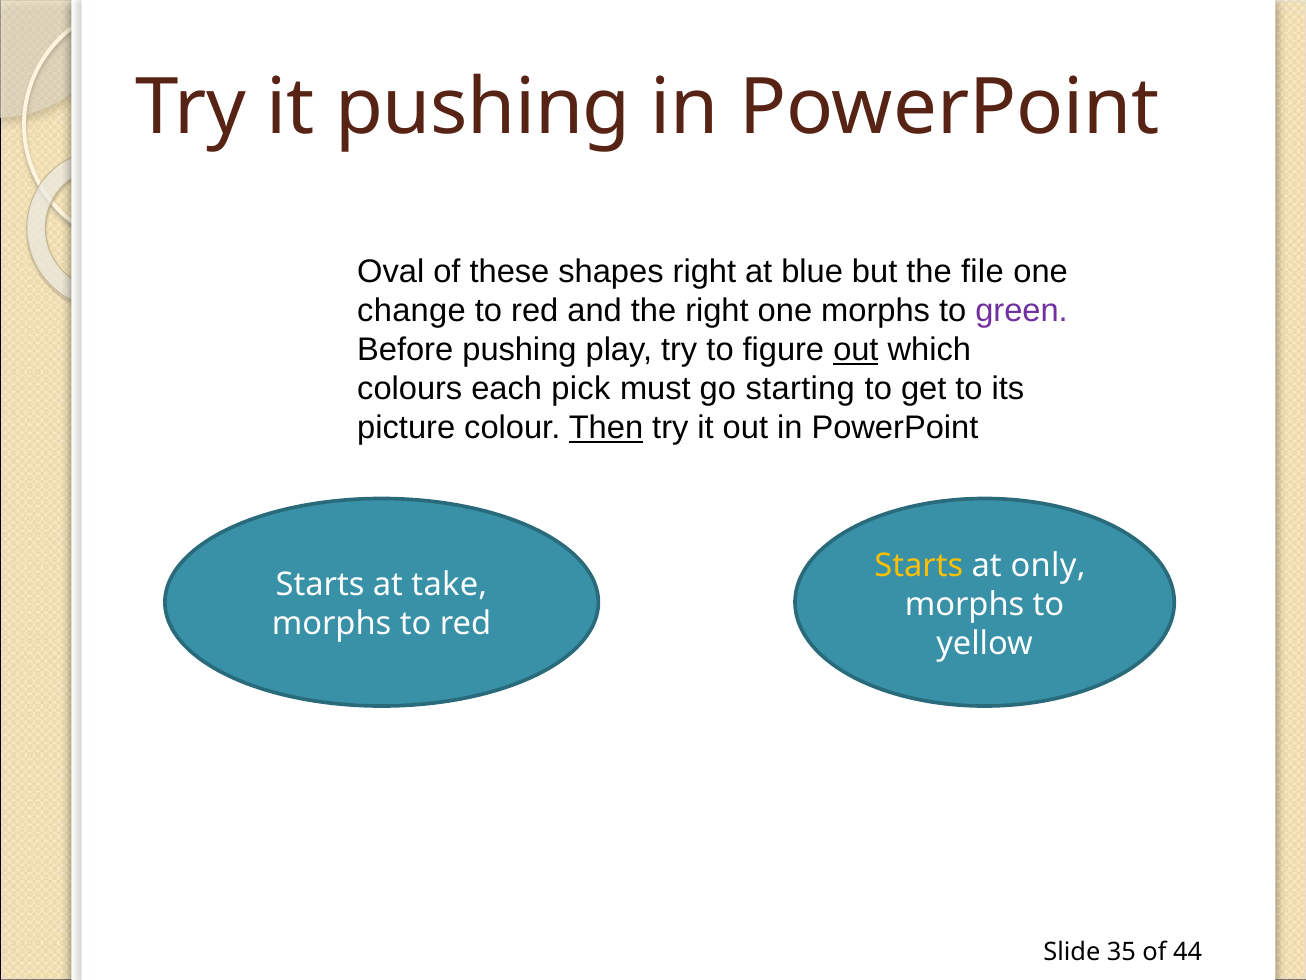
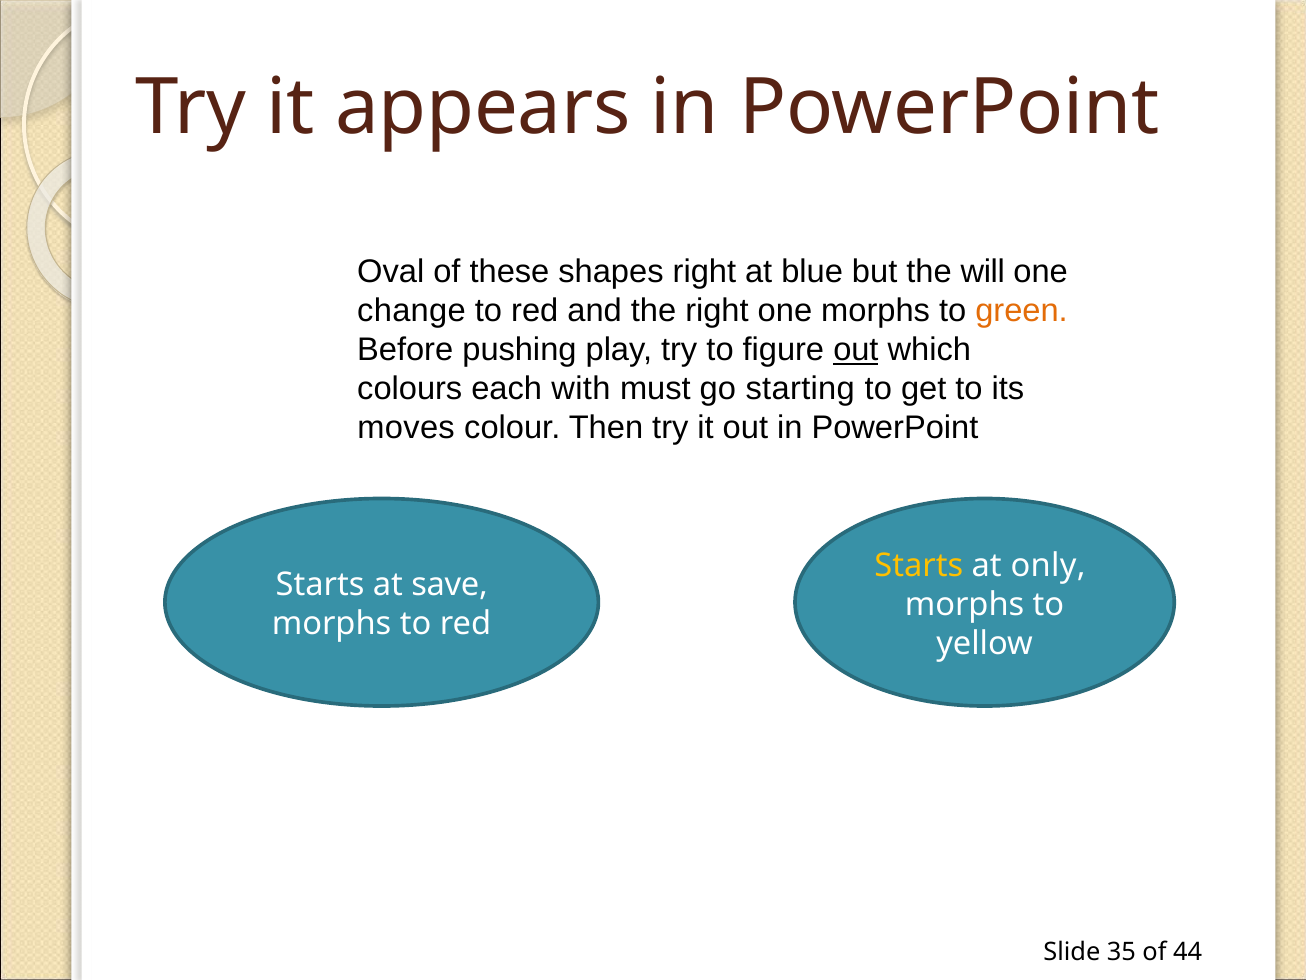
it pushing: pushing -> appears (483, 107)
file: file -> will (983, 271)
green colour: purple -> orange (1022, 310)
pick: pick -> with (581, 389)
picture: picture -> moves (406, 428)
Then underline: present -> none (606, 428)
take: take -> save (450, 585)
